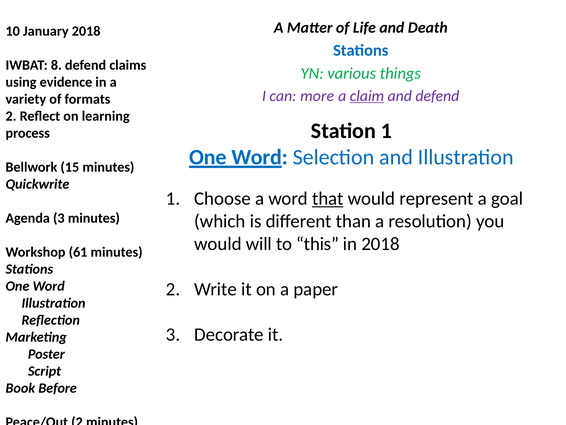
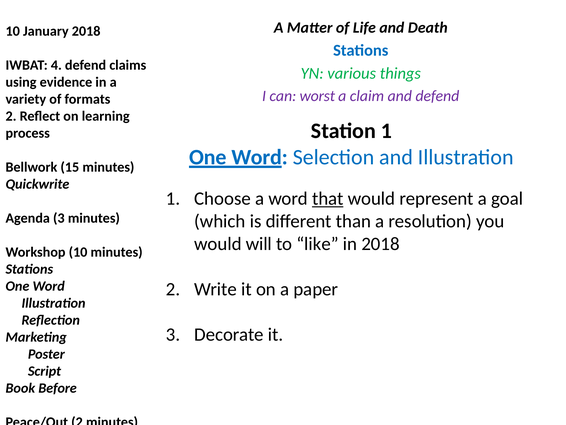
8: 8 -> 4 (56, 65)
more: more -> worst (317, 96)
claim underline: present -> none (367, 96)
this: this -> like (318, 244)
Workshop 61: 61 -> 10 (78, 252)
